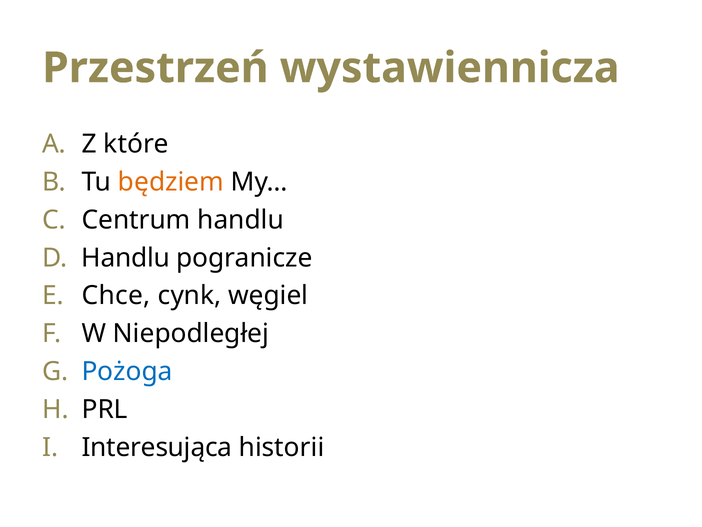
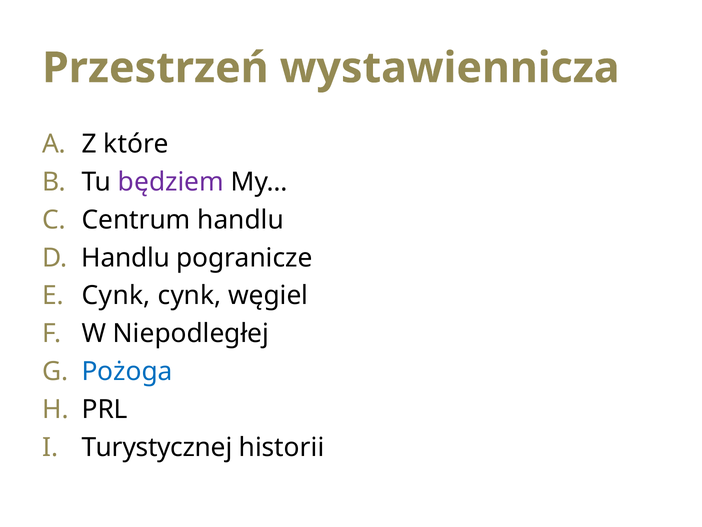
będziem colour: orange -> purple (171, 182)
Chce: Chce -> Cynk (116, 295)
Interesująca: Interesująca -> Turystycznej (157, 447)
